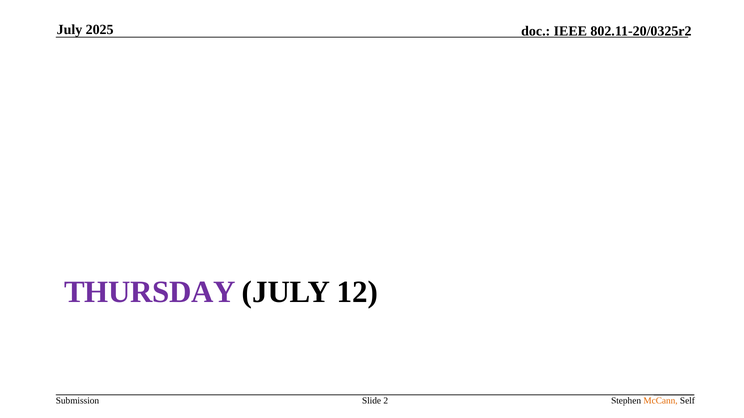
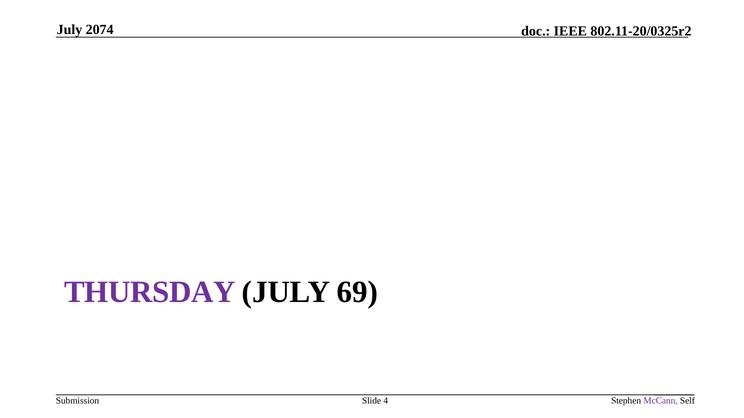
2025: 2025 -> 2074 (100, 30)
12: 12 -> 69 (357, 292)
2: 2 -> 4 (386, 401)
McCann colour: orange -> purple (661, 401)
